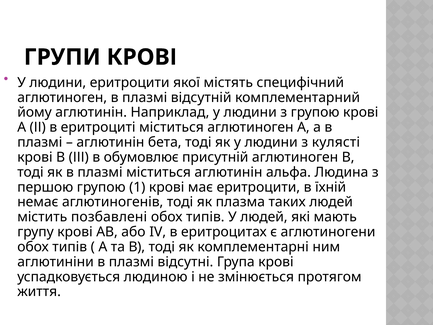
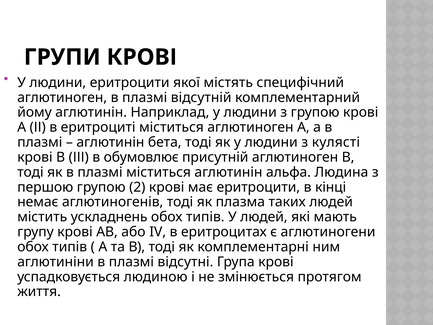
1: 1 -> 2 (137, 187)
їхній: їхній -> кінці (331, 187)
позбавлені: позбавлені -> ускладнень (109, 217)
